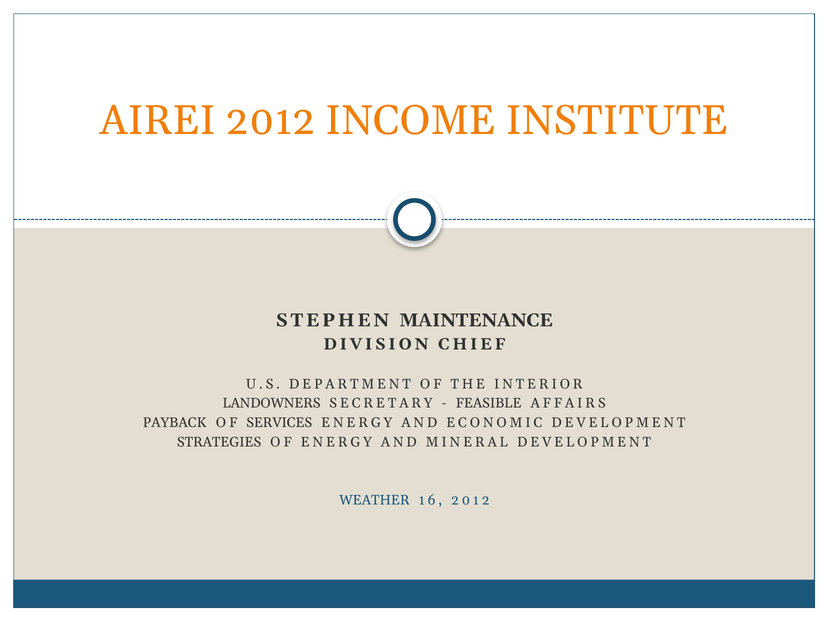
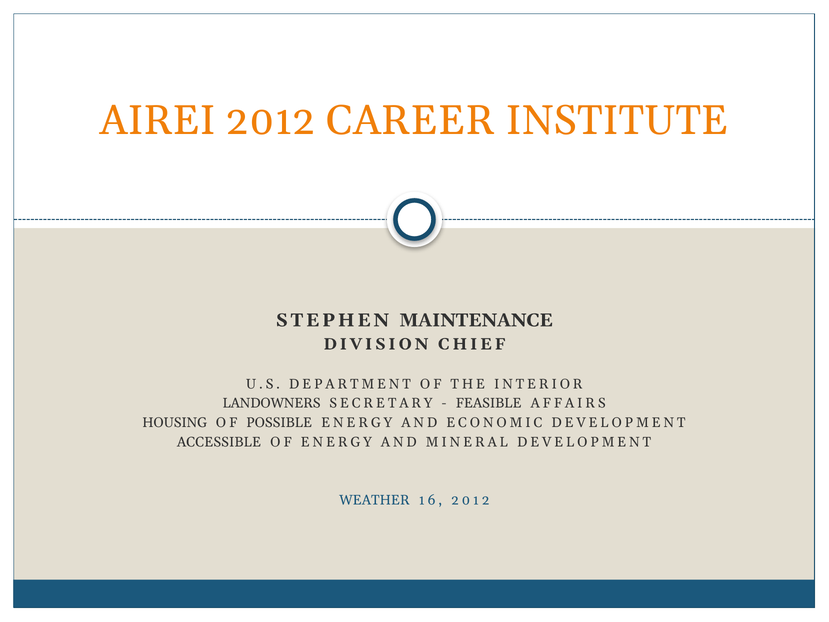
INCOME: INCOME -> CAREER (411, 120)
PAYBACK: PAYBACK -> HOUSING (175, 423)
SERVICES: SERVICES -> POSSIBLE (279, 423)
STRATEGIES: STRATEGIES -> ACCESSIBLE (219, 442)
